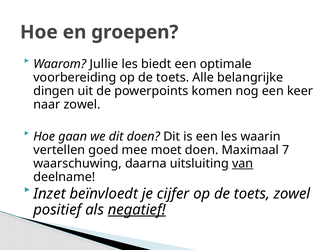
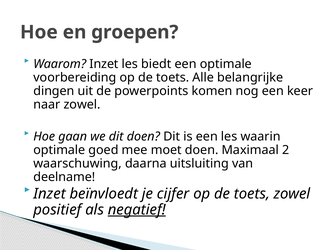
Waarom Jullie: Jullie -> Inzet (104, 64)
vertellen: vertellen -> optimale (59, 150)
7: 7 -> 2 (286, 150)
van underline: present -> none (243, 164)
